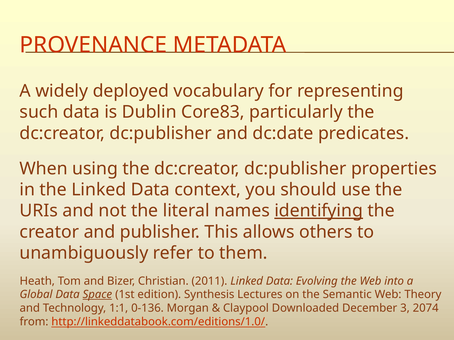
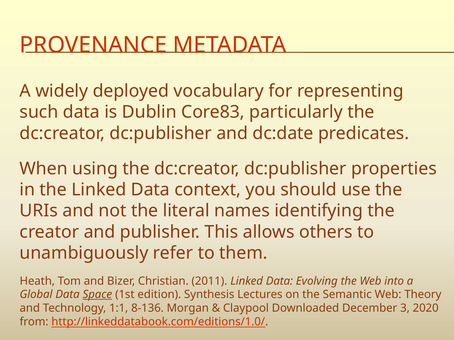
identifying underline: present -> none (319, 211)
0-136: 0-136 -> 8-136 (147, 309)
2074: 2074 -> 2020 (426, 309)
